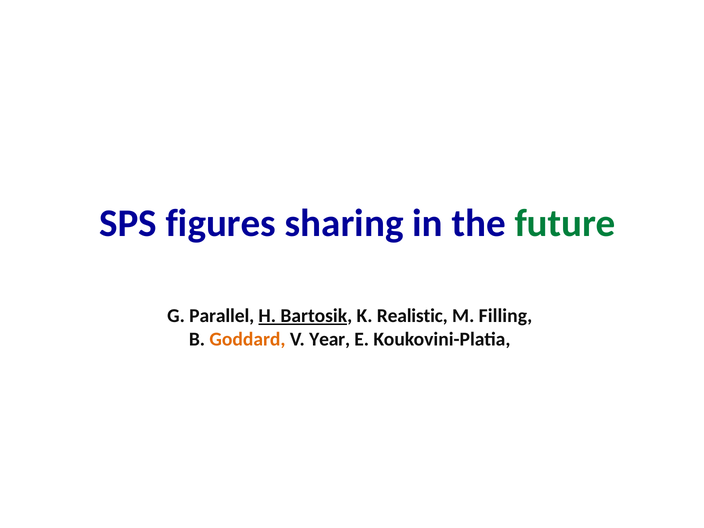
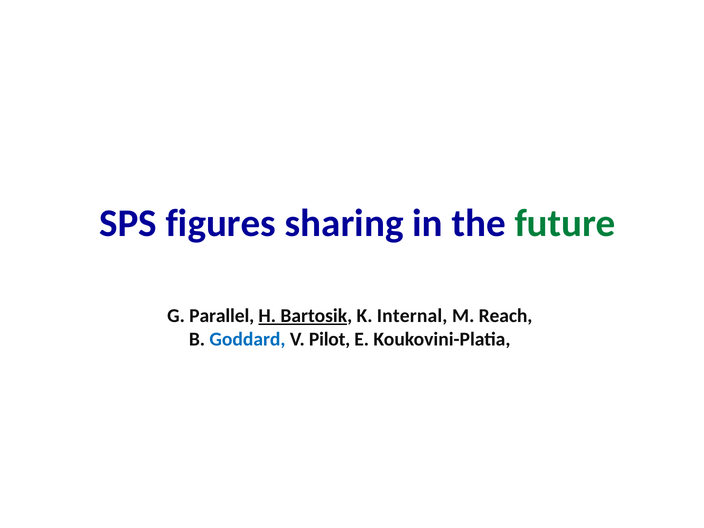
Realistic: Realistic -> Internal (412, 316)
Filling: Filling -> Reach (506, 316)
Goddard colour: orange -> blue (247, 339)
Year: Year -> Pilot (330, 339)
